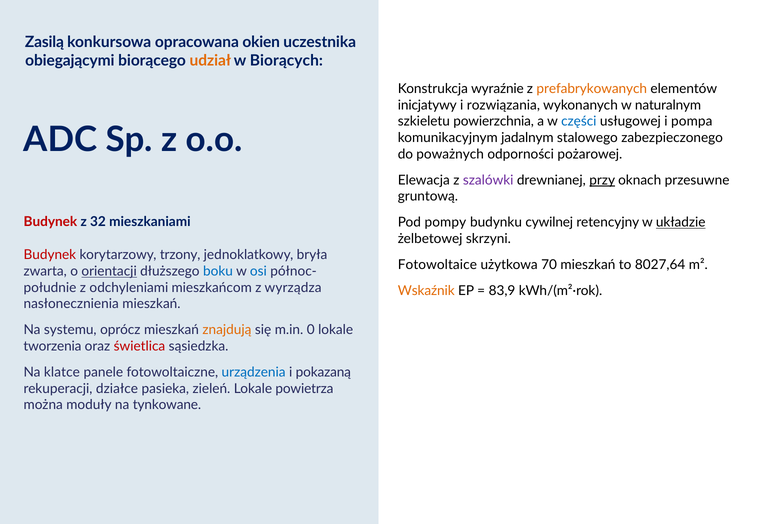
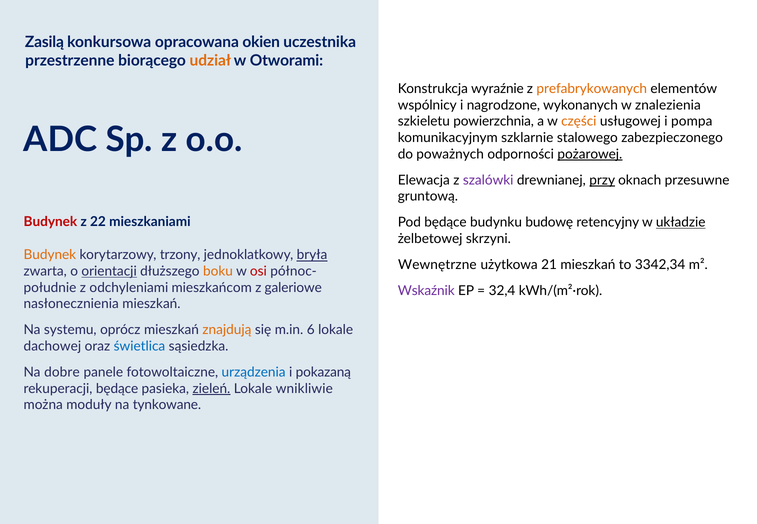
obiegającymi: obiegającymi -> przestrzenne (70, 61)
Biorących: Biorących -> Otworami (286, 61)
inicjatywy: inicjatywy -> wspólnicy (427, 105)
rozwiązania: rozwiązania -> nagrodzone (503, 105)
naturalnym: naturalnym -> znalezienia (668, 105)
części colour: blue -> orange (579, 121)
jadalnym: jadalnym -> szklarnie (527, 138)
pożarowej underline: none -> present (590, 154)
32: 32 -> 22 (98, 222)
Pod pompy: pompy -> będące (445, 222)
cywilnej: cywilnej -> budowę (549, 222)
Budynek colour: red -> orange (50, 255)
bryła underline: none -> present (312, 255)
Fotowoltaice: Fotowoltaice -> Wewnętrzne (437, 265)
70: 70 -> 21 (549, 265)
8027,64: 8027,64 -> 3342,34 (660, 265)
boku colour: blue -> orange (218, 271)
osi colour: blue -> red (258, 271)
wyrządza: wyrządza -> galeriowe (293, 288)
Wskaźnik colour: orange -> purple (426, 291)
83,9: 83,9 -> 32,4 (502, 291)
0: 0 -> 6 (311, 330)
tworzenia: tworzenia -> dachowej (52, 346)
świetlica colour: red -> blue (139, 346)
klatce: klatce -> dobre (62, 372)
rekuperacji działce: działce -> będące (117, 389)
zieleń underline: none -> present (211, 389)
powietrza: powietrza -> wnikliwie (304, 389)
